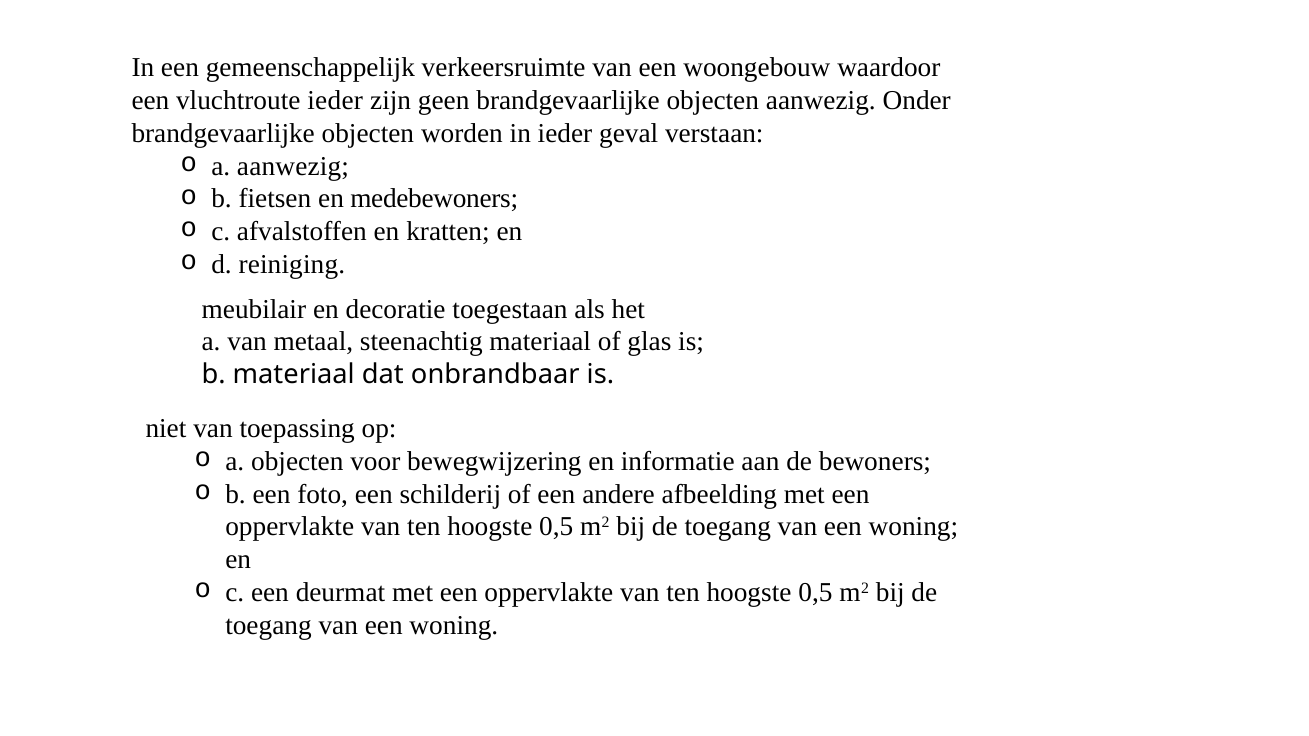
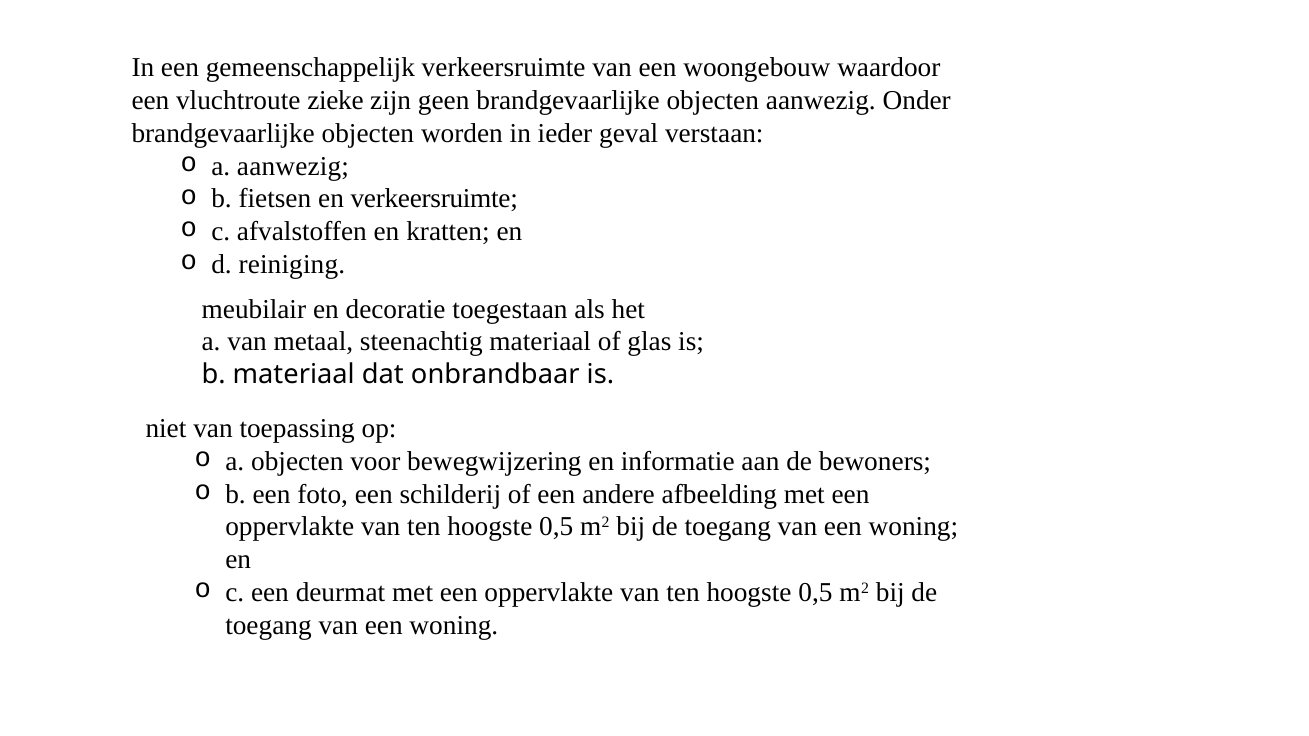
vluchtroute ieder: ieder -> zieke (335, 101)
en medebewoners: medebewoners -> verkeersruimte (434, 199)
